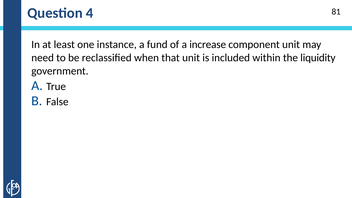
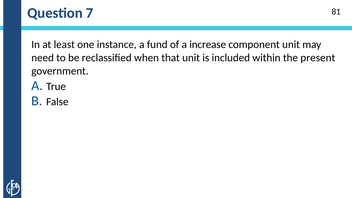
4: 4 -> 7 (90, 13)
liquidity: liquidity -> present (318, 58)
